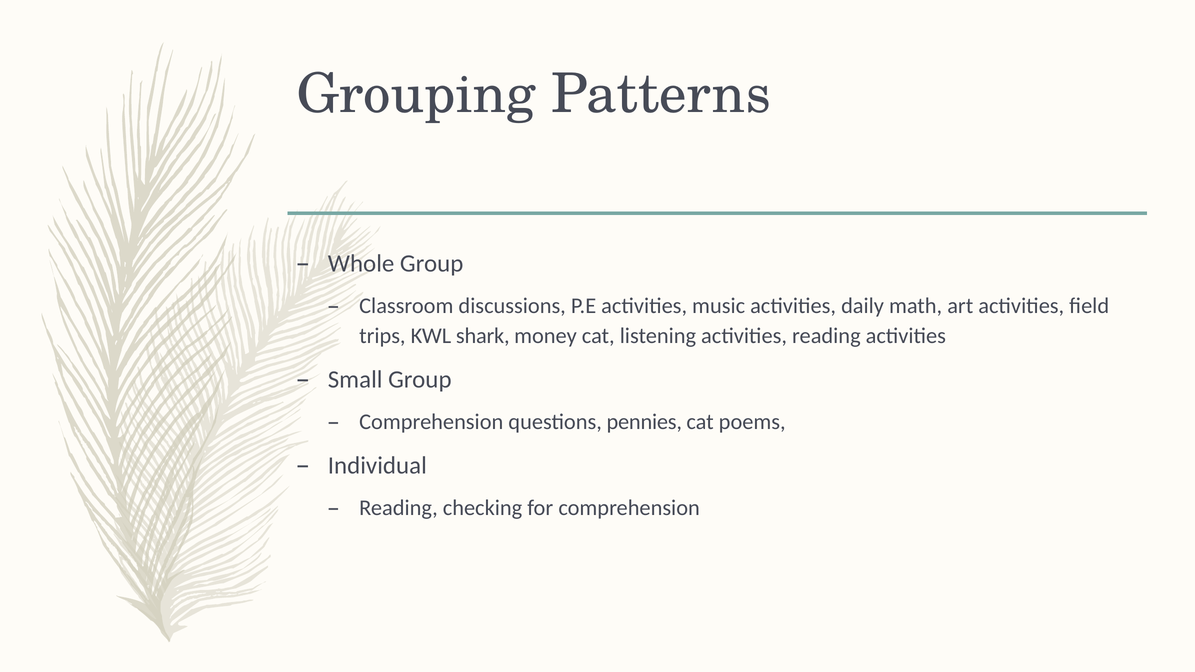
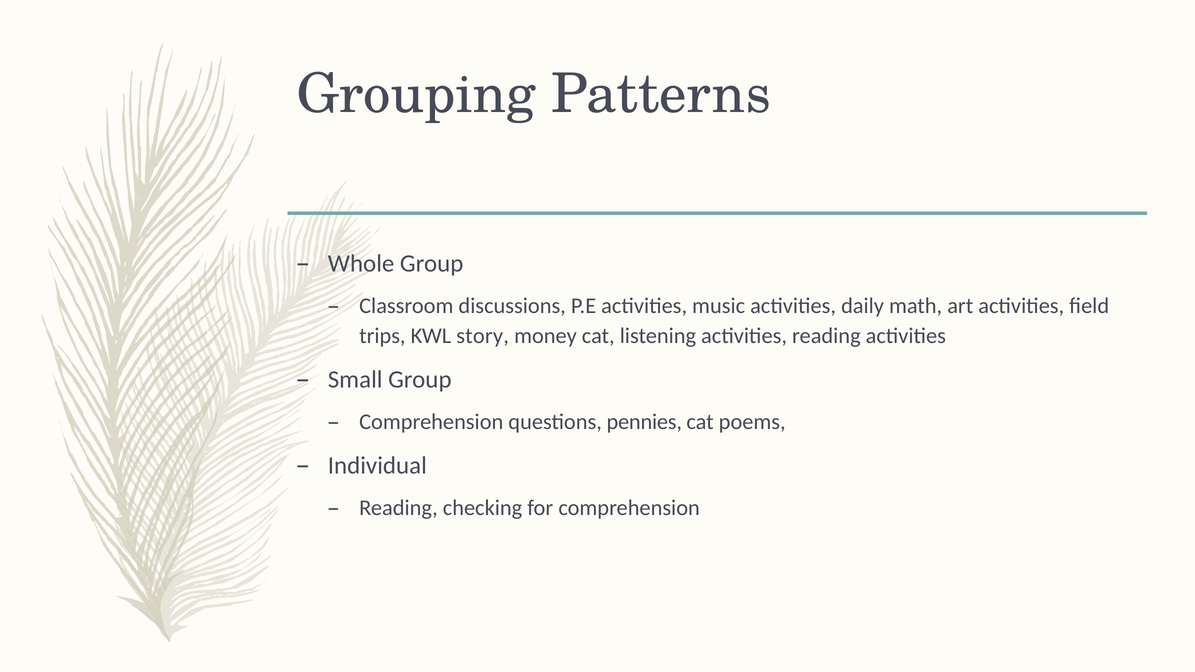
shark: shark -> story (483, 336)
